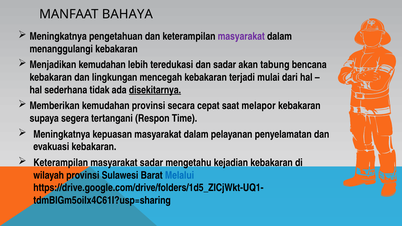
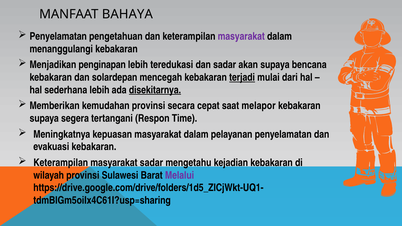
Meningkatnya: Meningkatnya -> Penyelamatan (58, 36)
Menjadikan kemudahan: kemudahan -> penginapan (102, 65)
akan tabung: tabung -> supaya (275, 65)
lingkungan: lingkungan -> solardepan (115, 77)
terjadi underline: none -> present (242, 77)
sederhana tidak: tidak -> lebih (100, 90)
Melalui colour: blue -> purple (180, 175)
